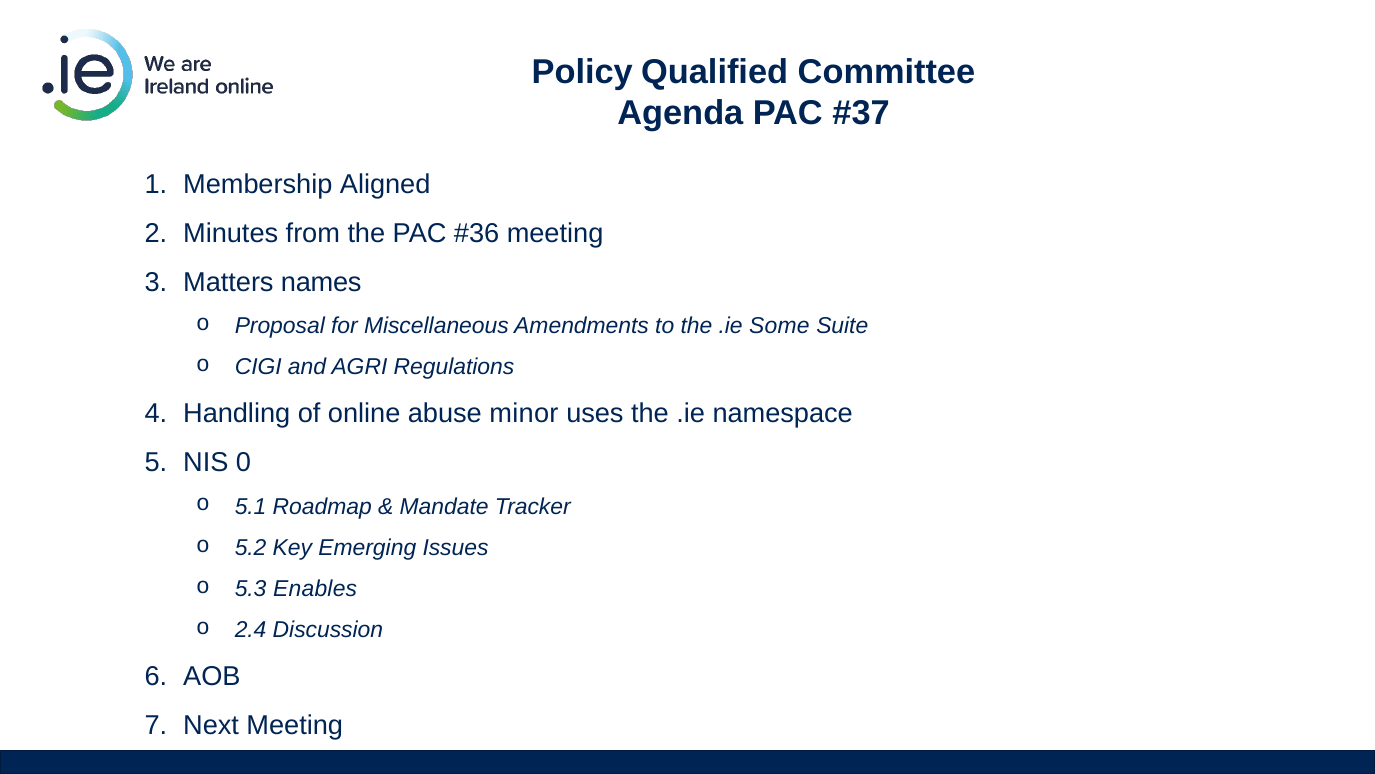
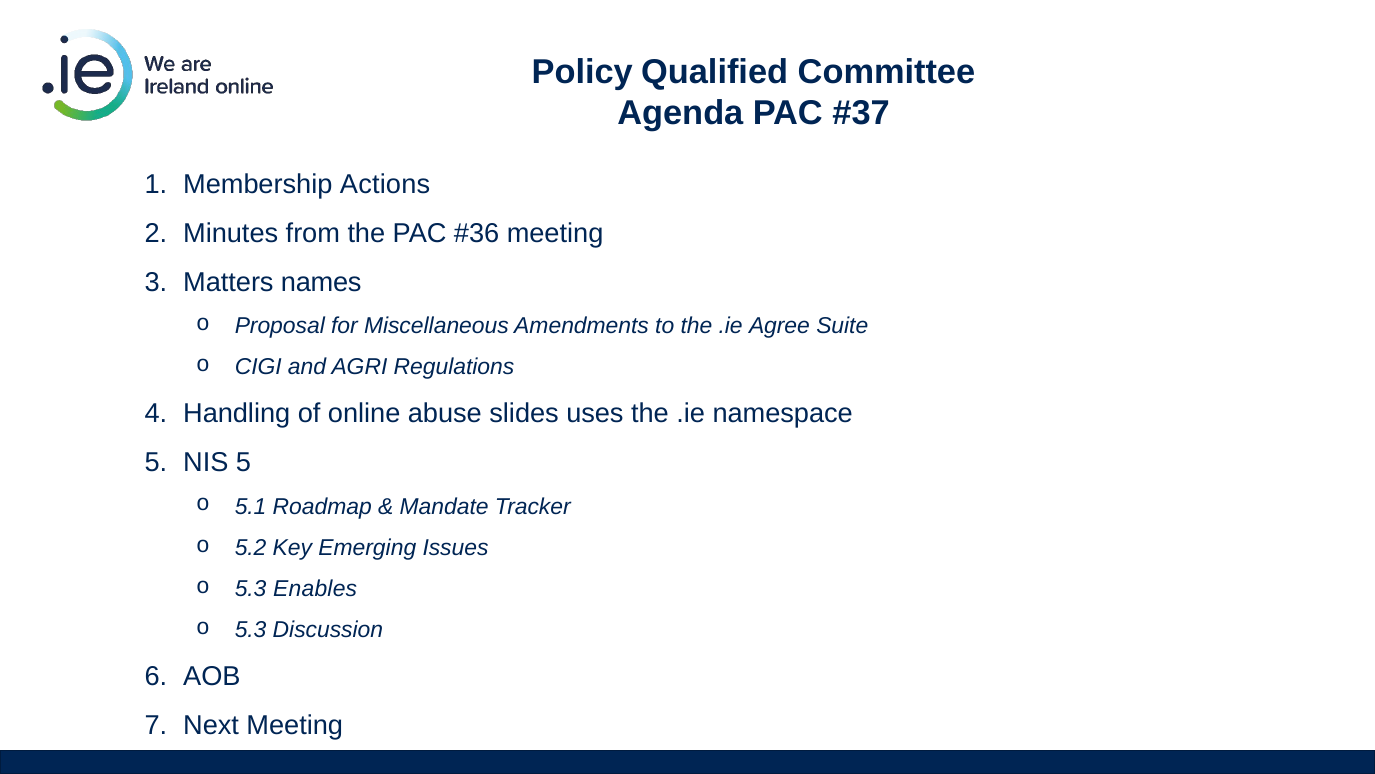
Aligned: Aligned -> Actions (385, 184)
Some: Some -> Agree (779, 326)
minor: minor -> slides (524, 414)
NIS 0: 0 -> 5 (244, 463)
2.4: 2.4 -> 5.3 (251, 630)
